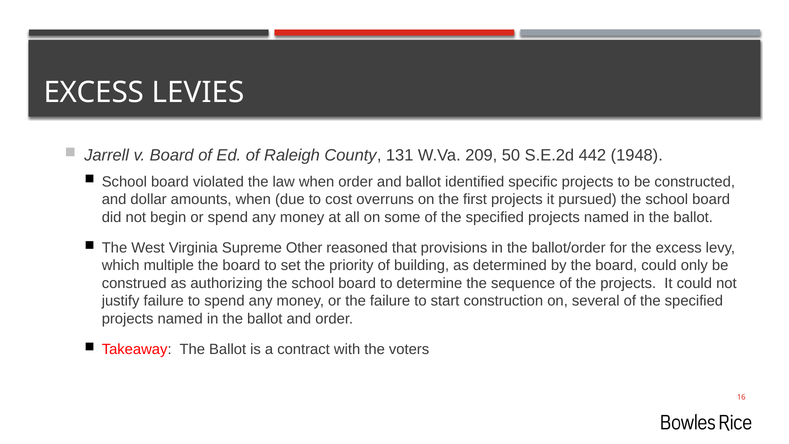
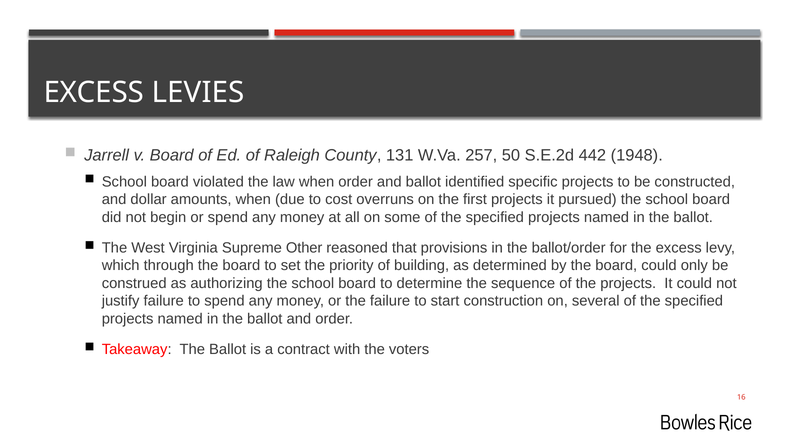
209: 209 -> 257 (481, 155)
multiple: multiple -> through (169, 265)
